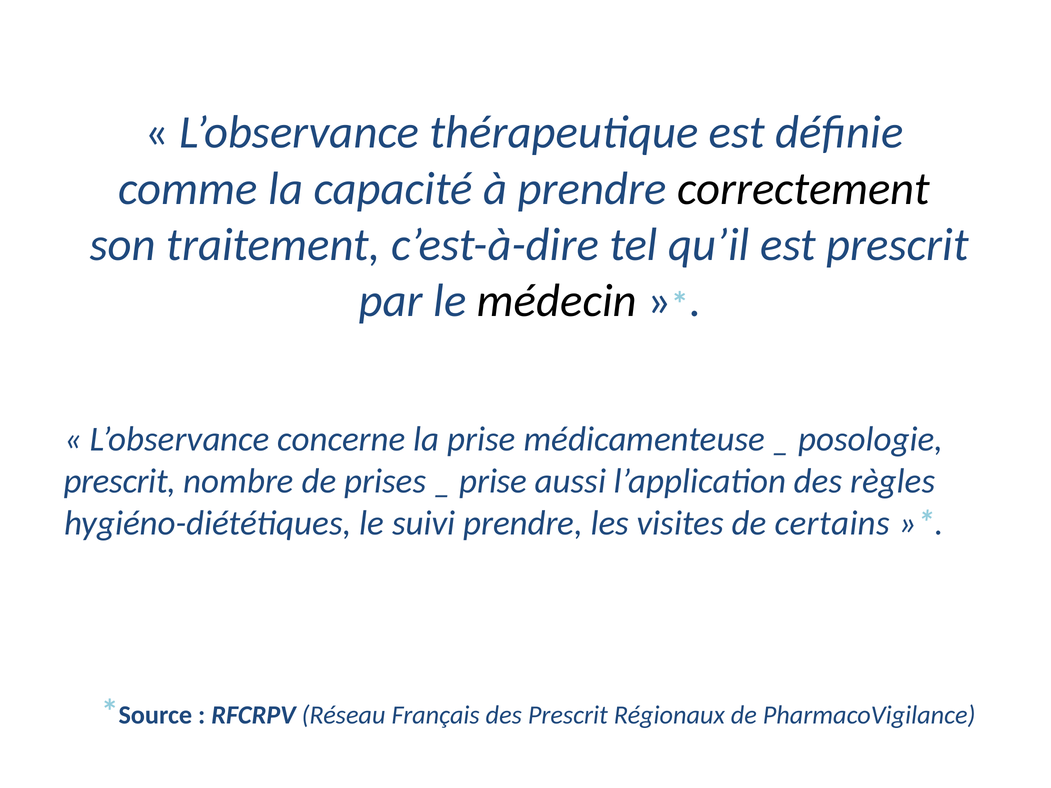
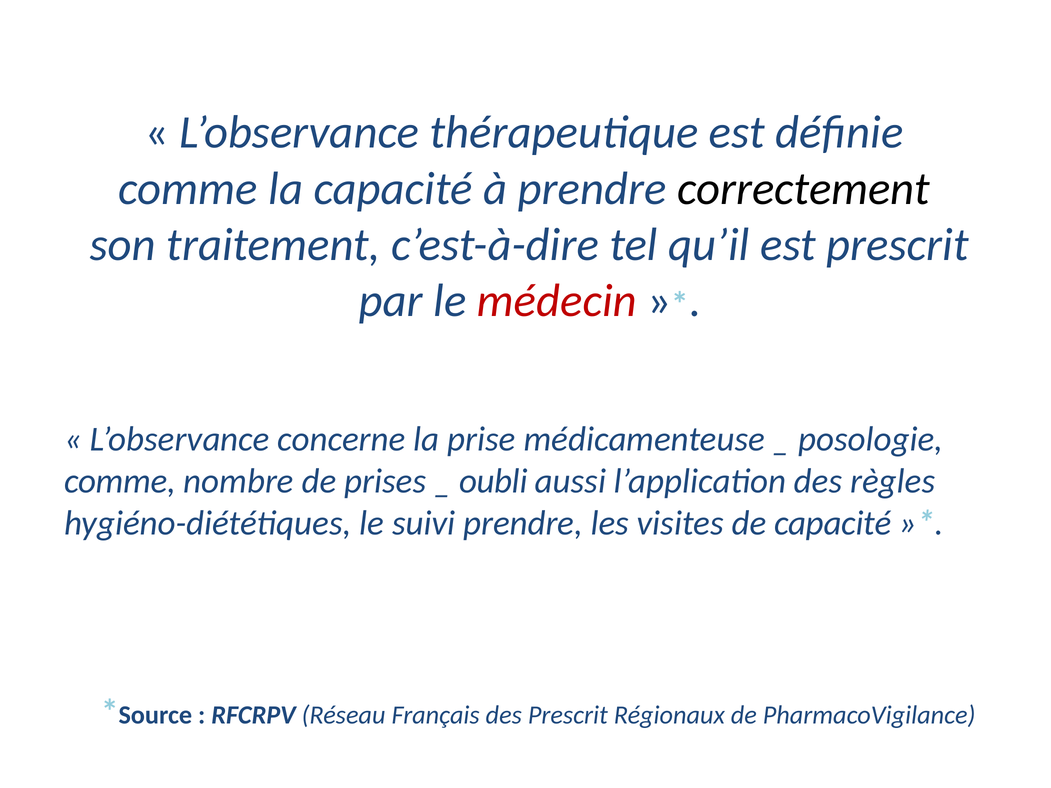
médecin colour: black -> red (557, 301)
prescrit: prescrit -> comme (120, 481)
prise: prise -> oubli (493, 481)
de certains: certains -> capacité (833, 523)
